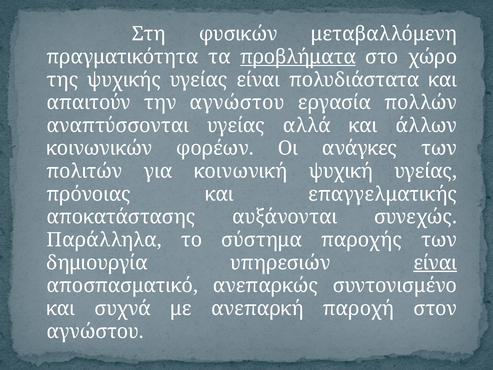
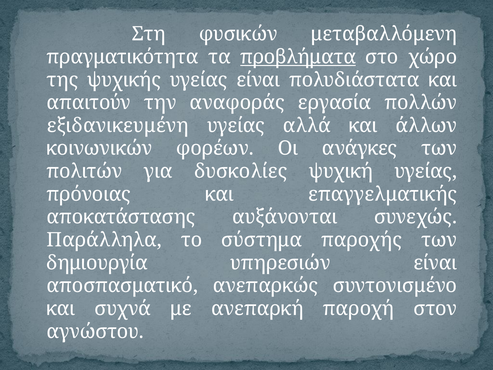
την αγνώστου: αγνώστου -> αναφοράς (237, 103)
αναπτύσσονται: αναπτύσσονται -> εξιδανικευμένη (118, 125)
κοινωνική: κοινωνική -> δυσκολίες (241, 171)
είναι underline: present -> none (435, 263)
